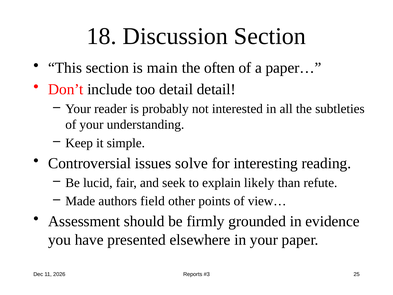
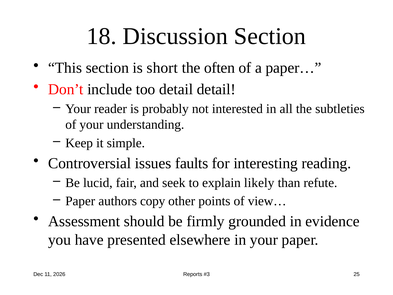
main: main -> short (162, 68)
solve: solve -> faults (192, 163)
Made: Made -> Paper (80, 201)
field: field -> copy (153, 201)
